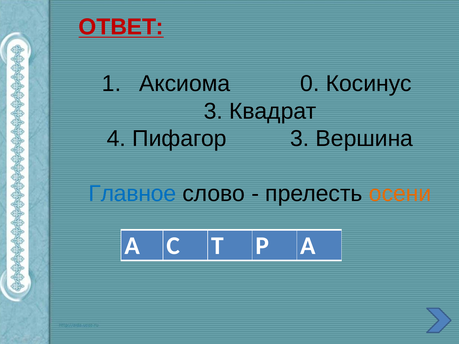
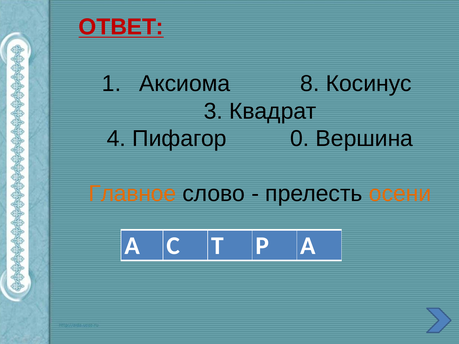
0: 0 -> 8 (310, 84)
Пифагор 3: 3 -> 0 (300, 139)
Главное colour: blue -> orange (132, 194)
